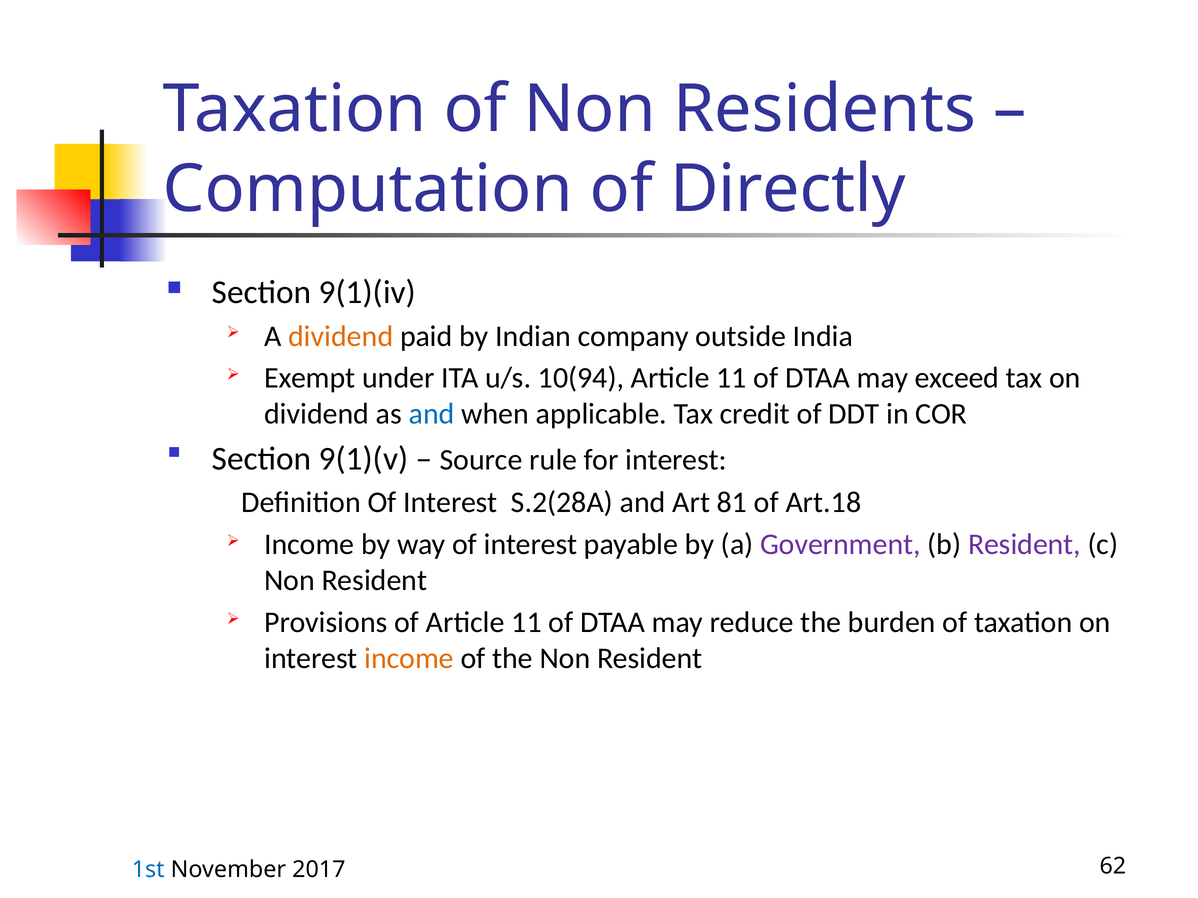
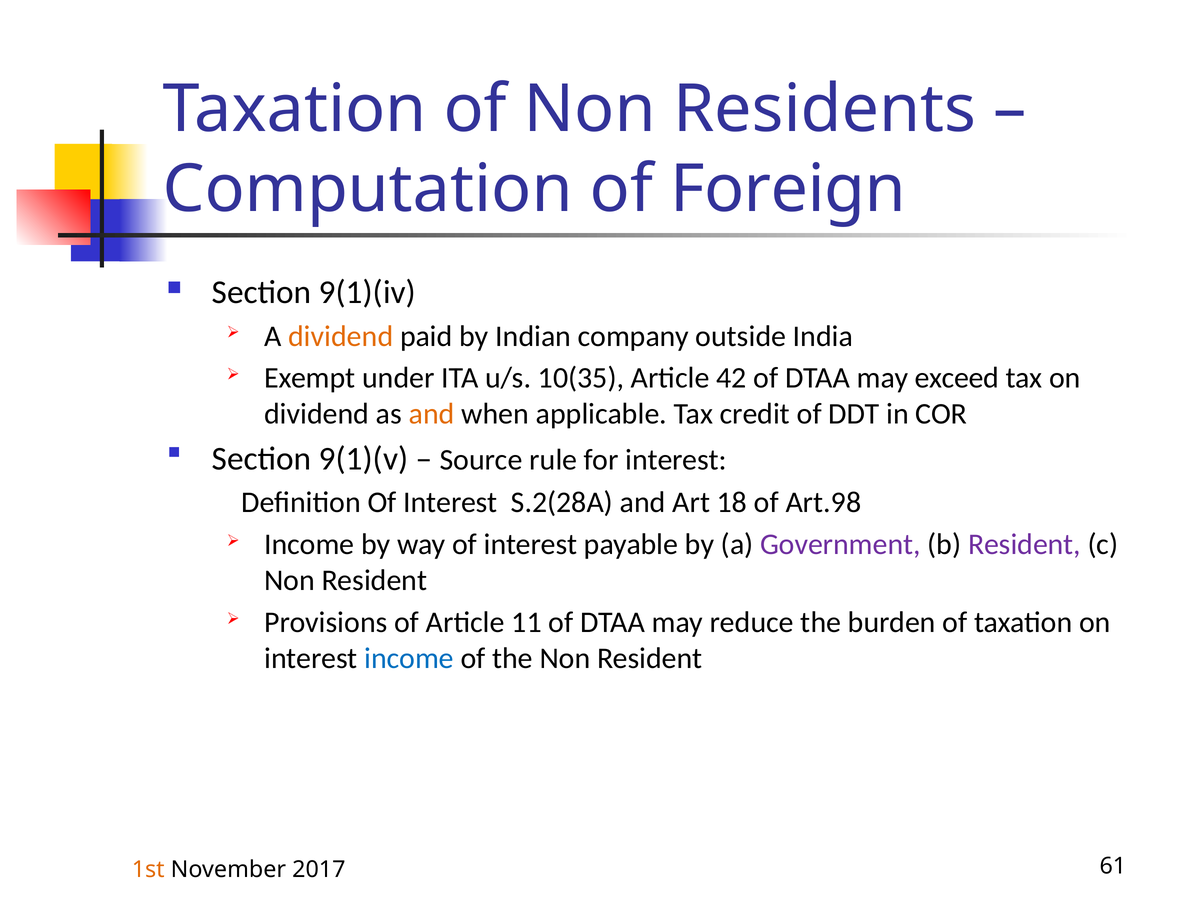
Directly: Directly -> Foreign (788, 189)
10(94: 10(94 -> 10(35 (581, 378)
11: 11 -> 42 (731, 378)
and colour: blue -> orange (432, 414)
81: 81 -> 18 (732, 503)
Art.18: Art.18 -> Art.98 (823, 503)
income colour: orange -> blue (409, 658)
1st colour: blue -> orange (148, 870)
62: 62 -> 61 (1113, 866)
